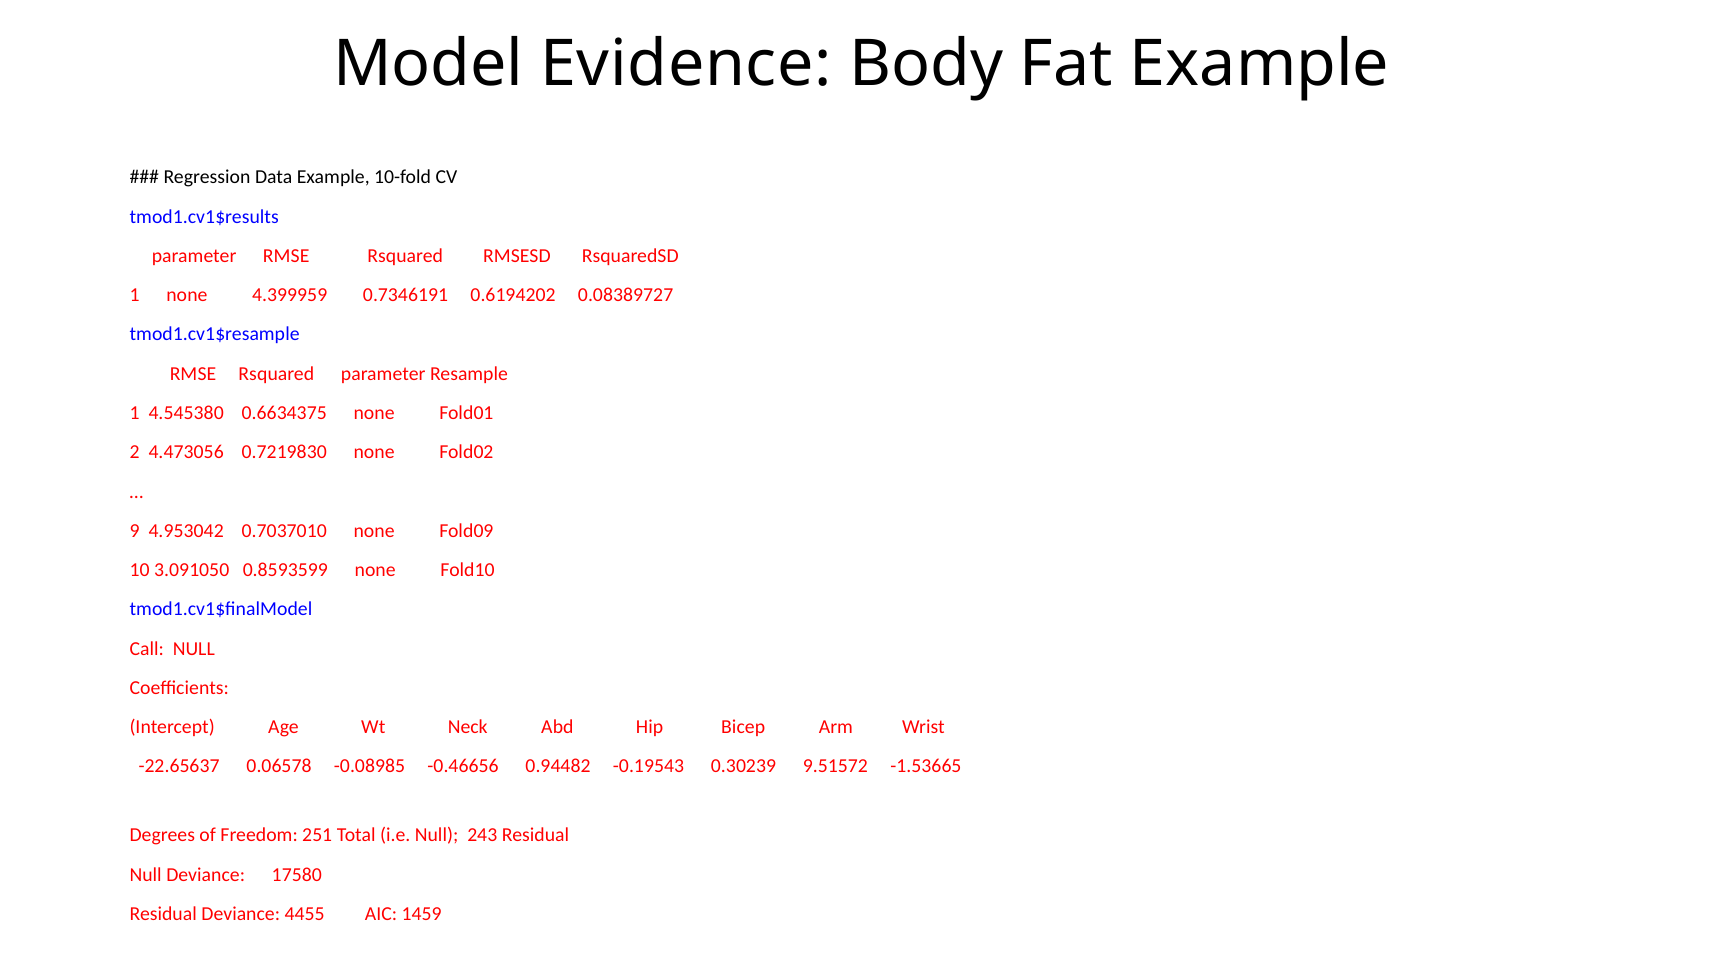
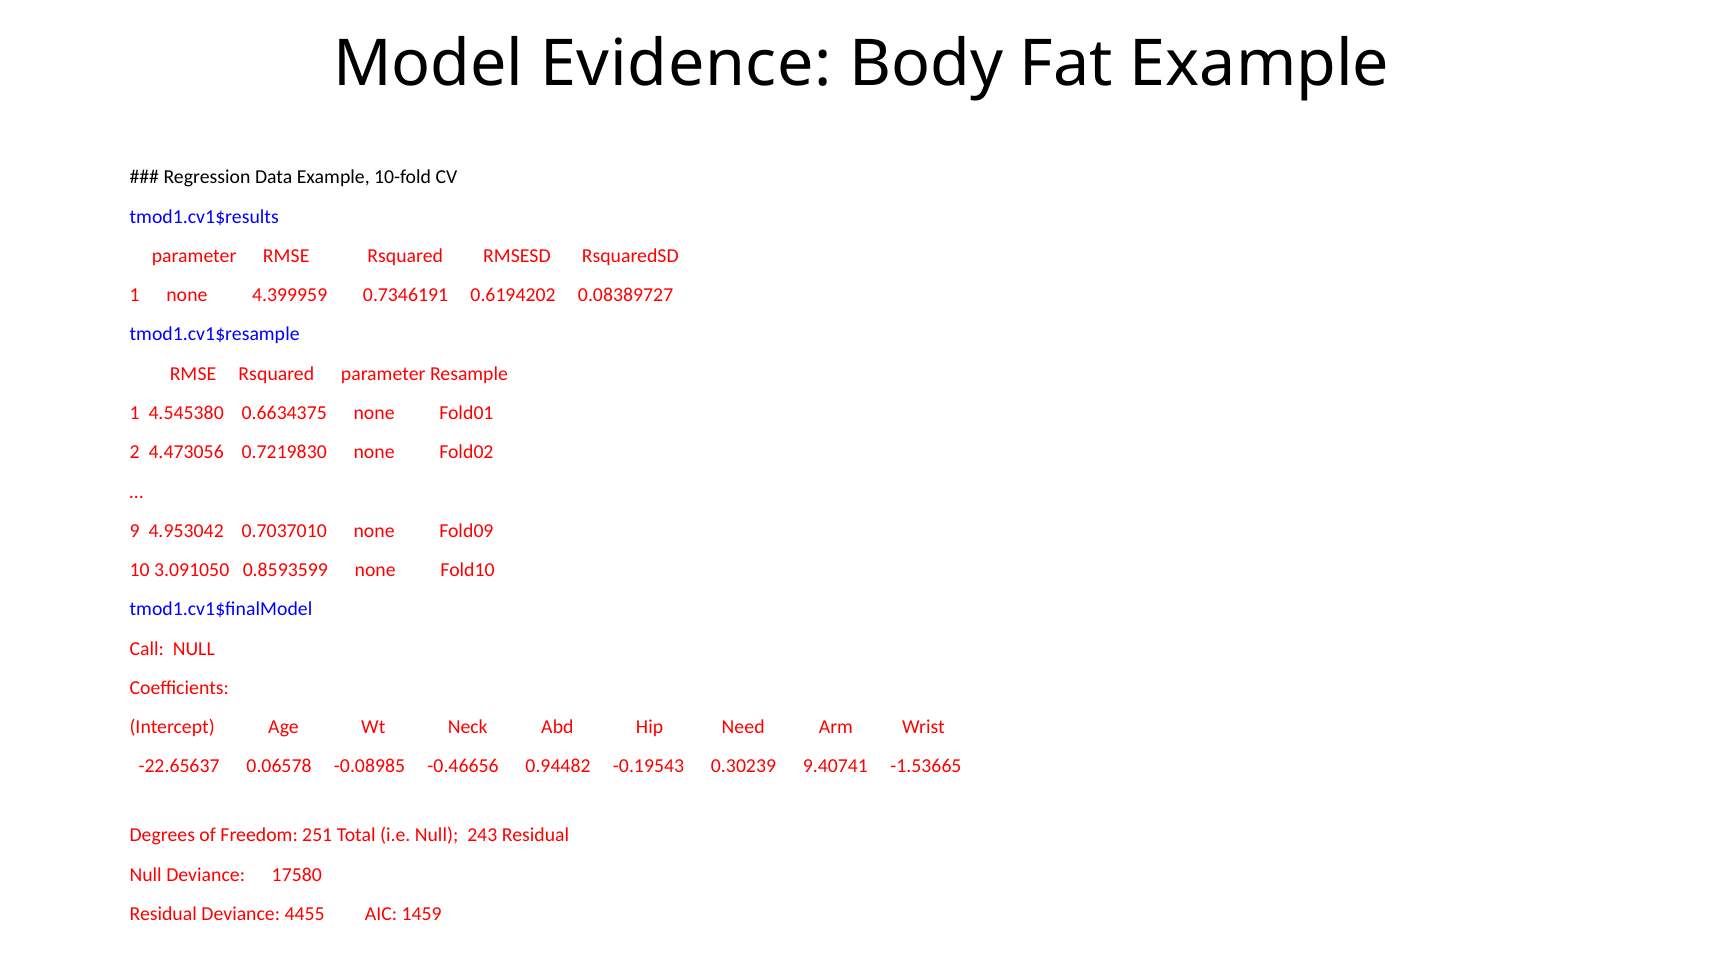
Bicep: Bicep -> Need (743, 727)
9.51572: 9.51572 -> 9.40741 (835, 767)
